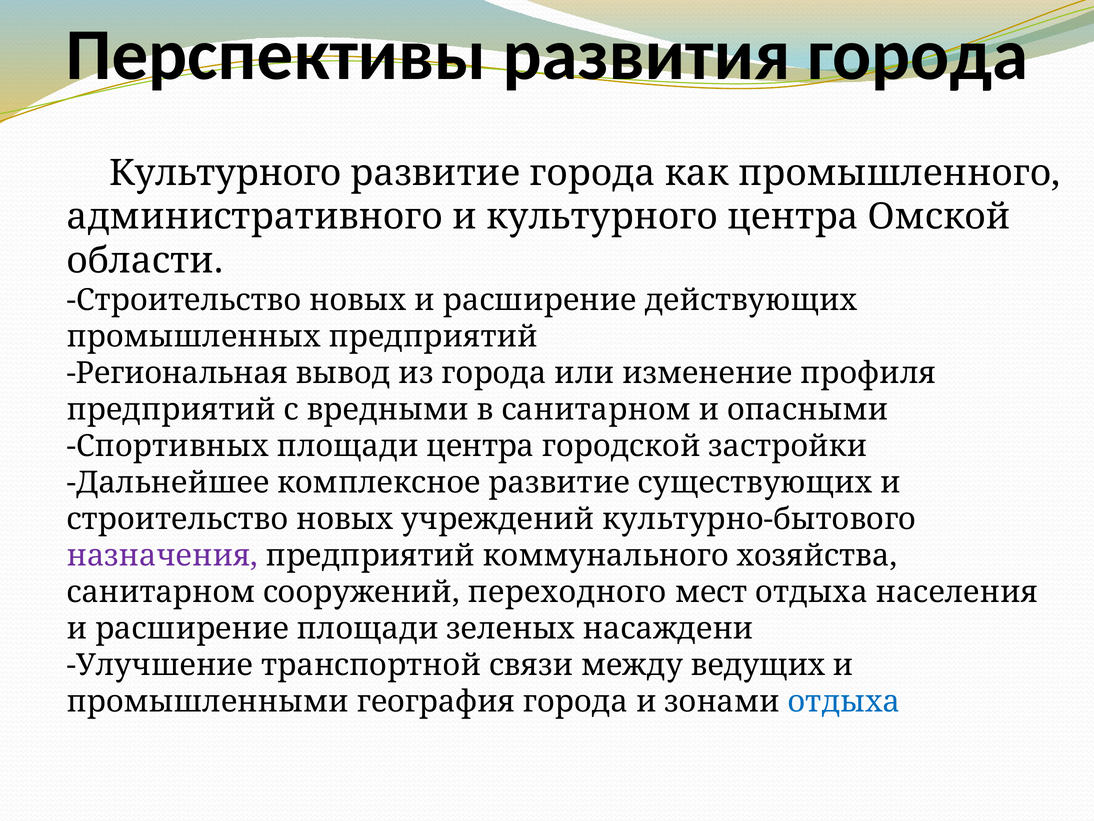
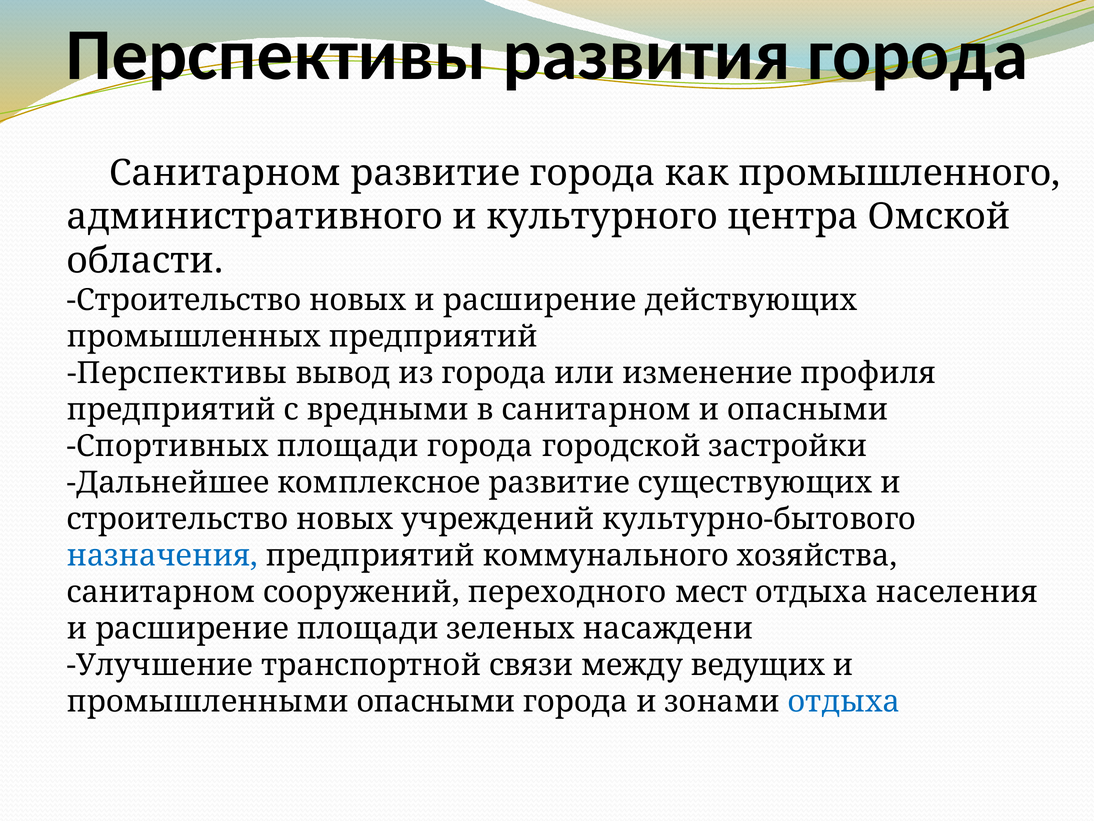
Культурного: Культурного -> Санитарном (225, 173)
Региональная: Региональная -> Перспективы (177, 373)
площади центра: центра -> города (480, 446)
назначения colour: purple -> blue (162, 556)
промышленными география: география -> опасными (436, 701)
